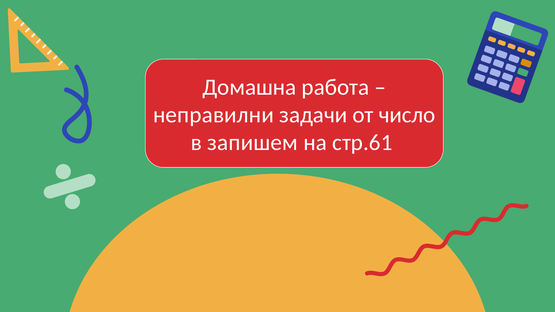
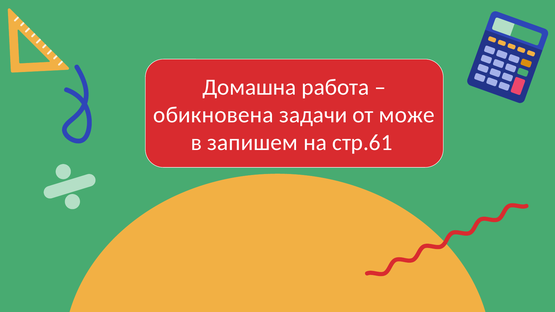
неправилни: неправилни -> обикновена (213, 115)
число: число -> може (407, 115)
